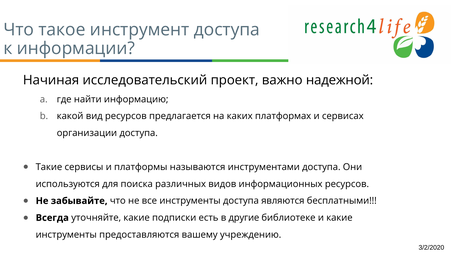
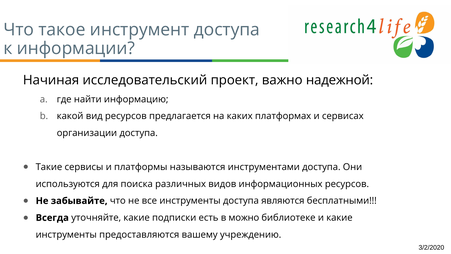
другие: другие -> можно (244, 218)
